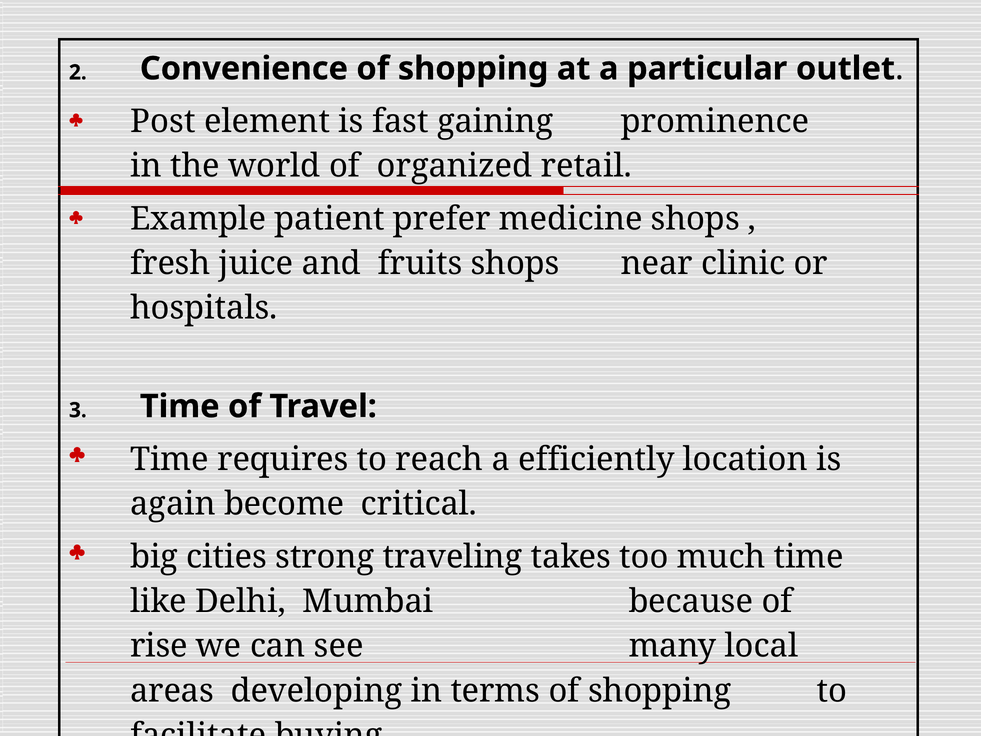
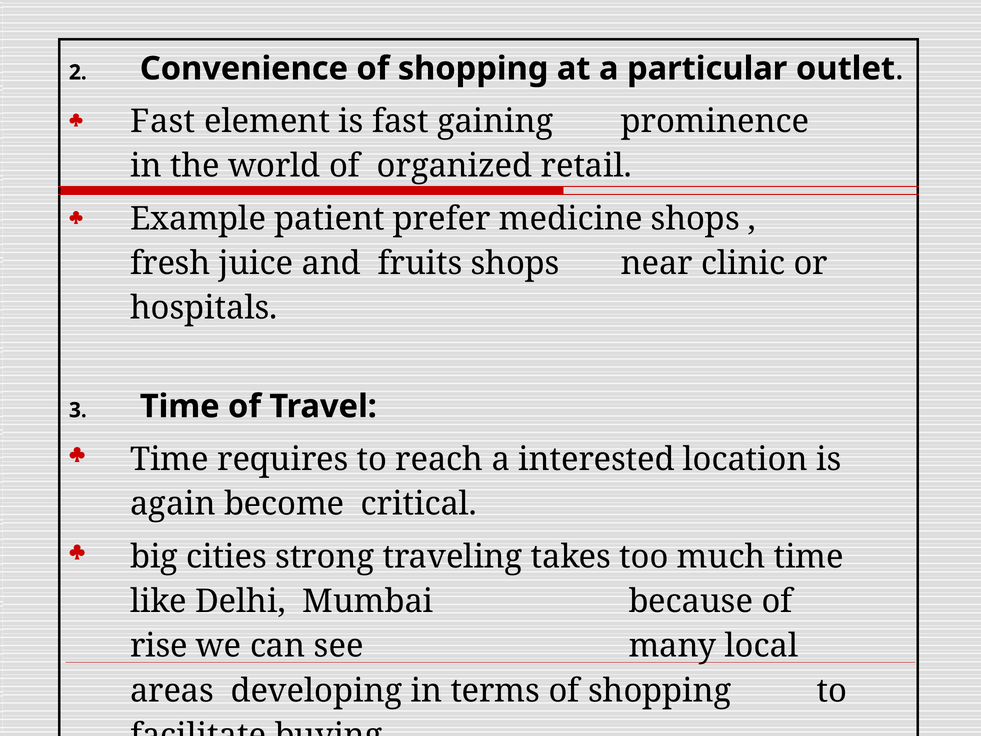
Post: Post -> Fast (163, 121)
efficiently: efficiently -> interested (597, 459)
